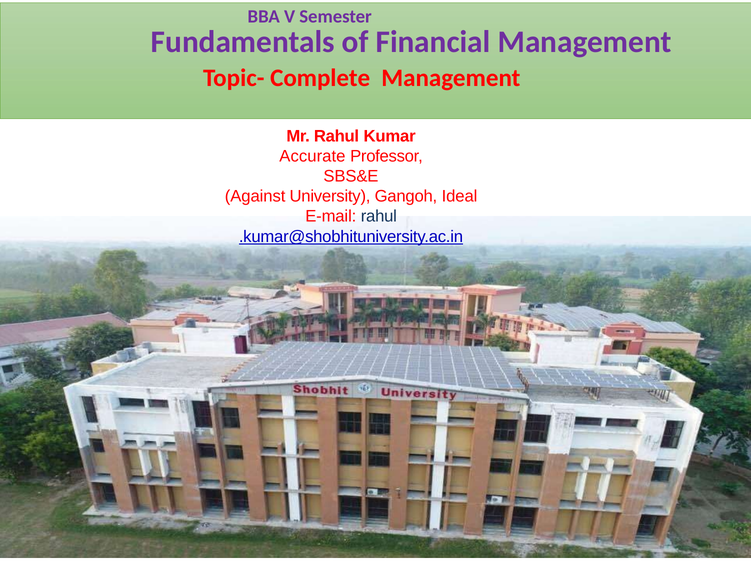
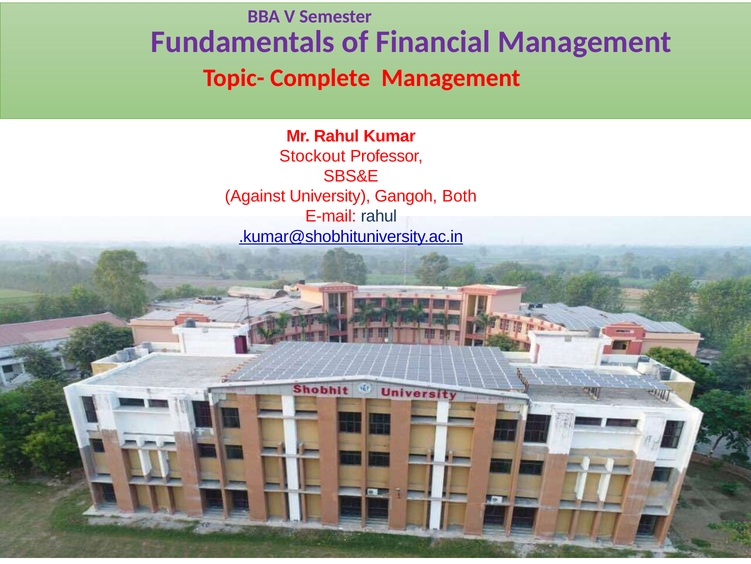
Accurate: Accurate -> Stockout (312, 156)
Ideal: Ideal -> Both (459, 196)
